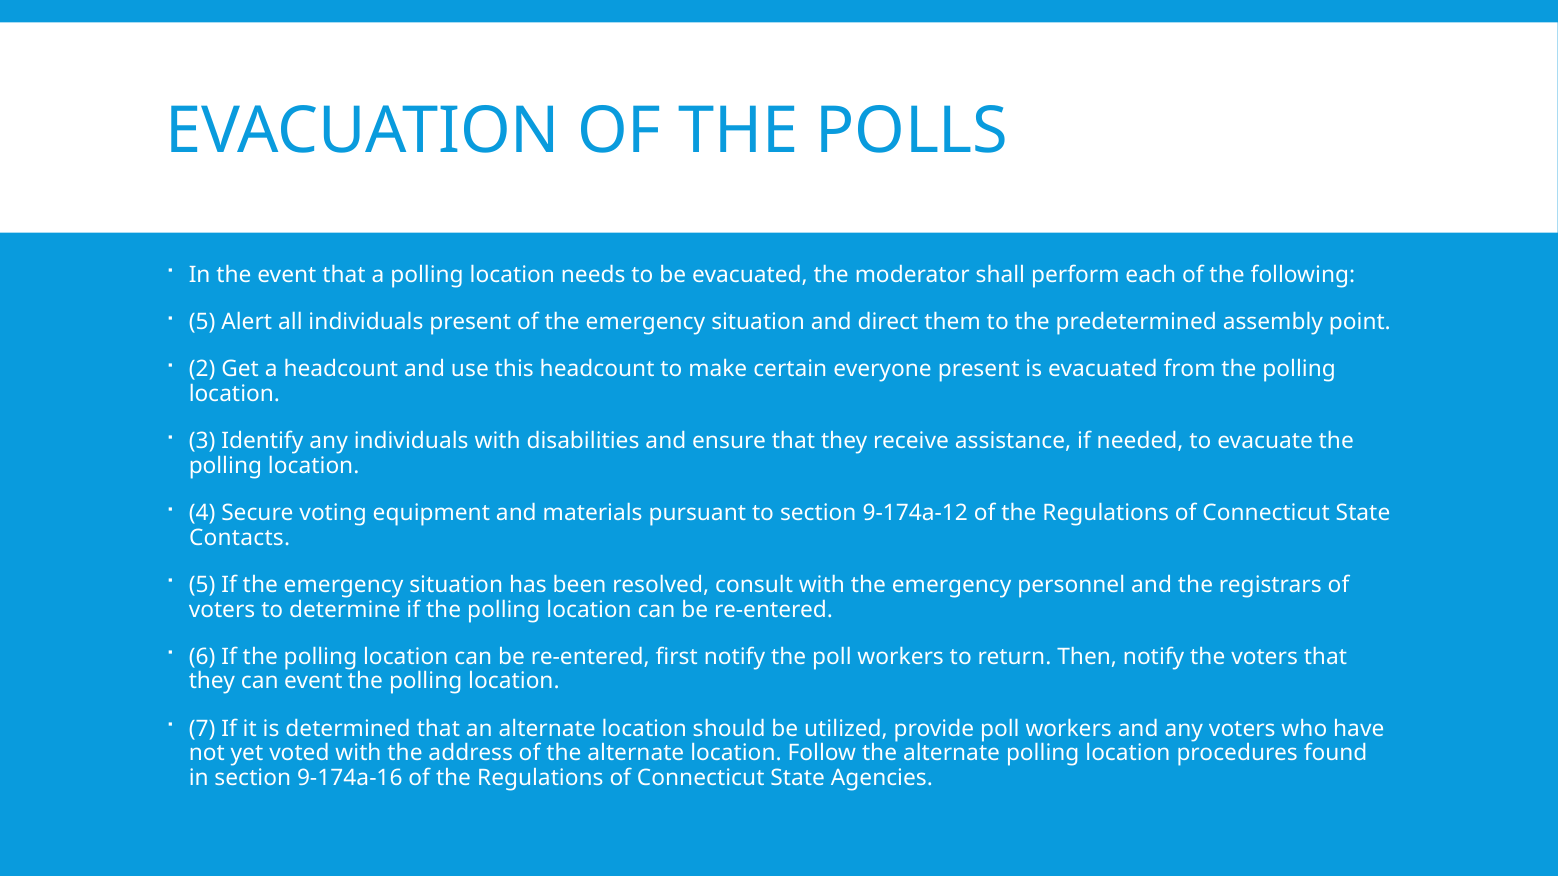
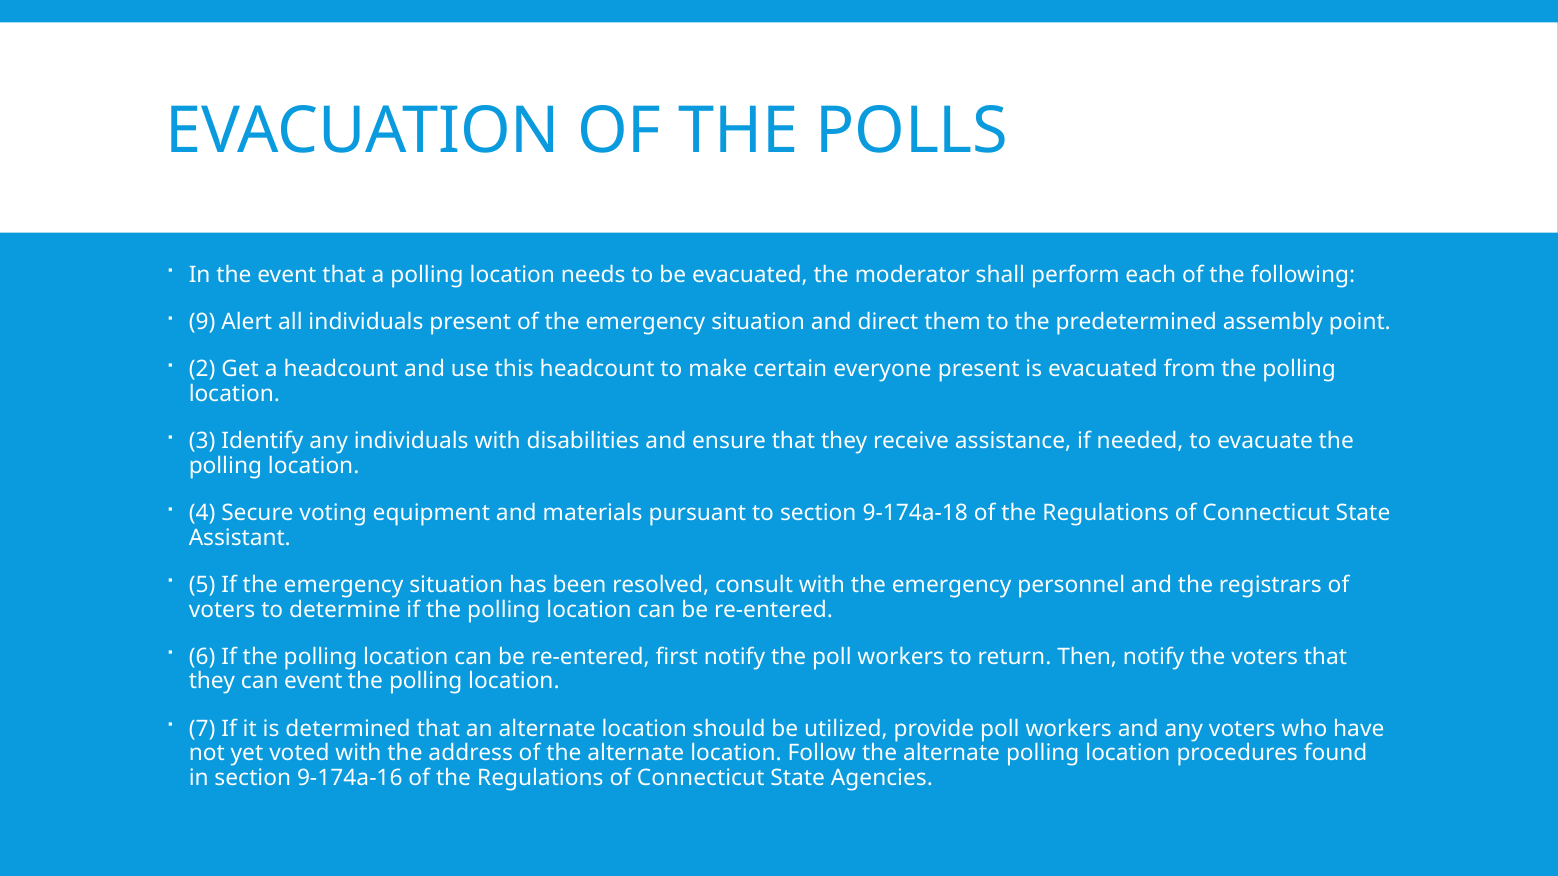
5: 5 -> 9 (202, 322)
9-174a-12: 9-174a-12 -> 9-174a-18 (915, 513)
Contacts: Contacts -> Assistant (240, 538)
